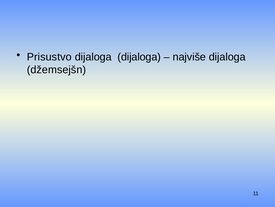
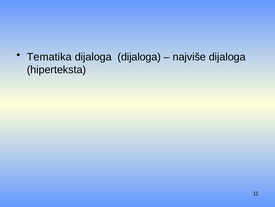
Prisustvo: Prisustvo -> Tematika (49, 57)
džemsejšn: džemsejšn -> hiperteksta (56, 70)
